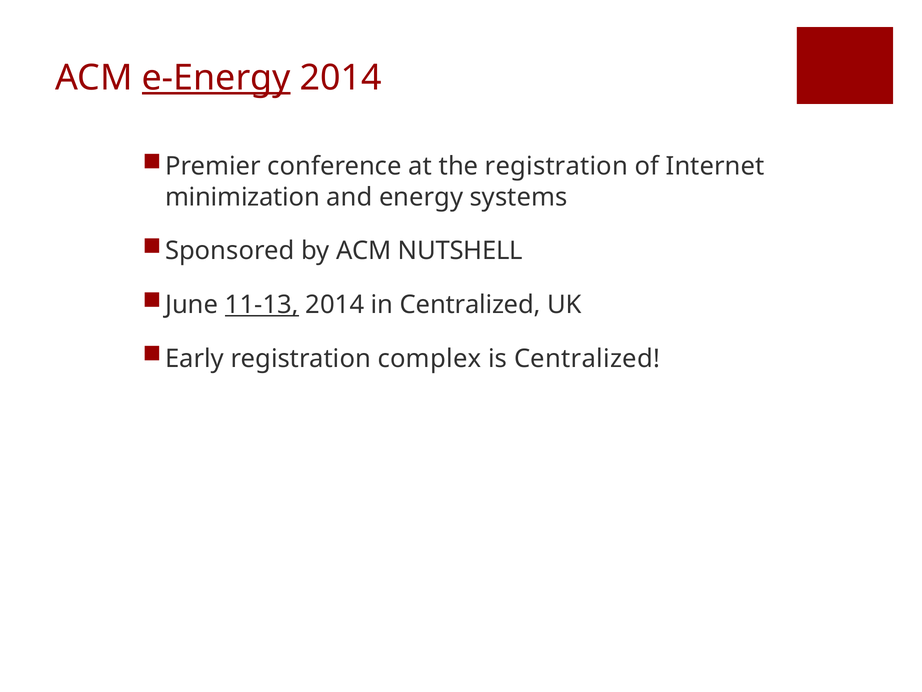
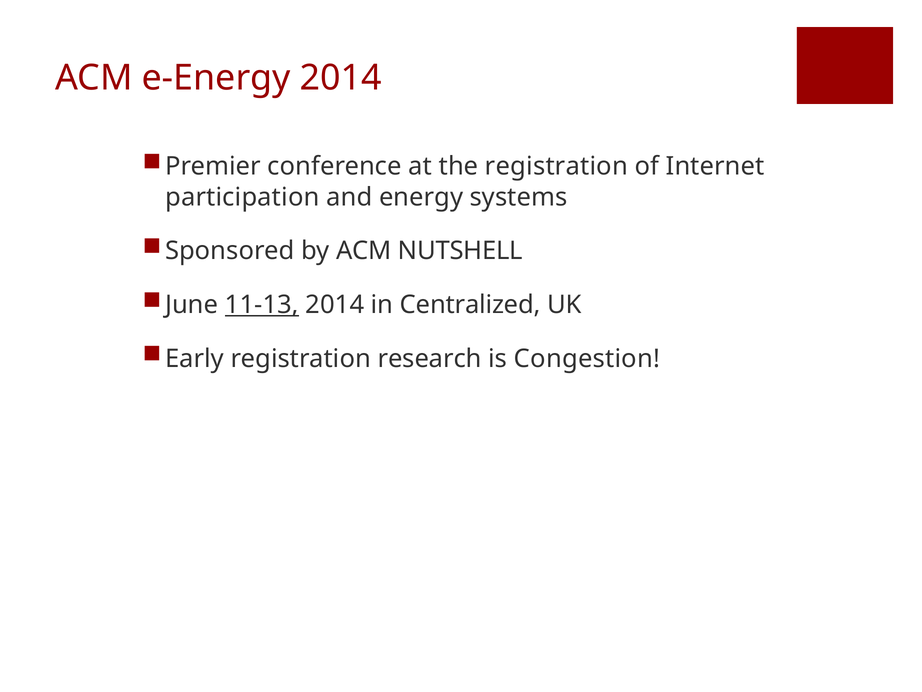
e-Energy underline: present -> none (216, 78)
minimization: minimization -> participation (242, 197)
complex: complex -> research (430, 358)
is Centralized: Centralized -> Congestion (587, 358)
